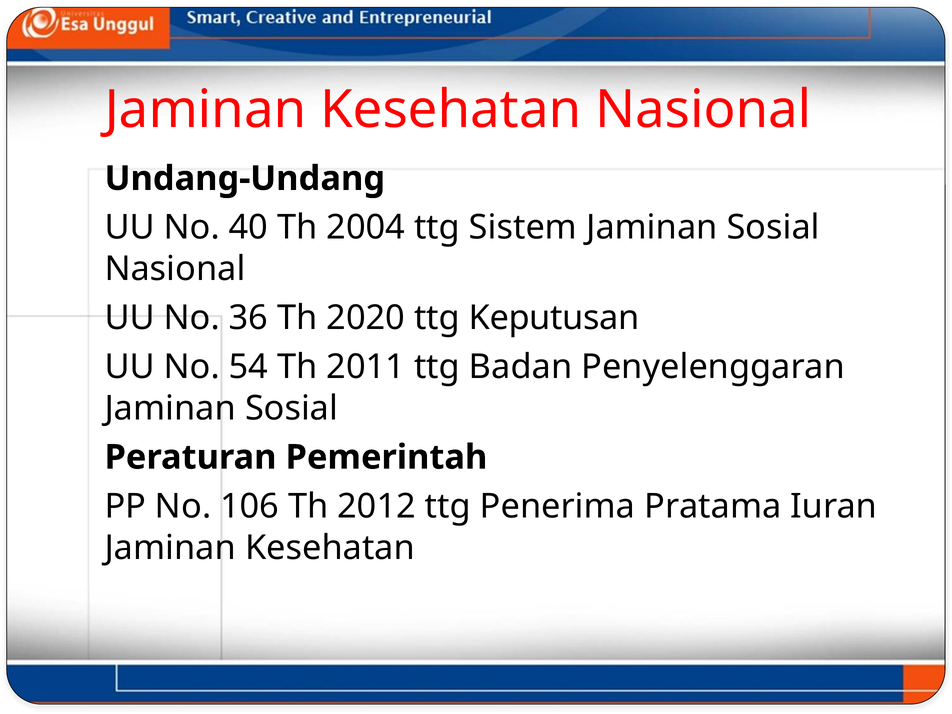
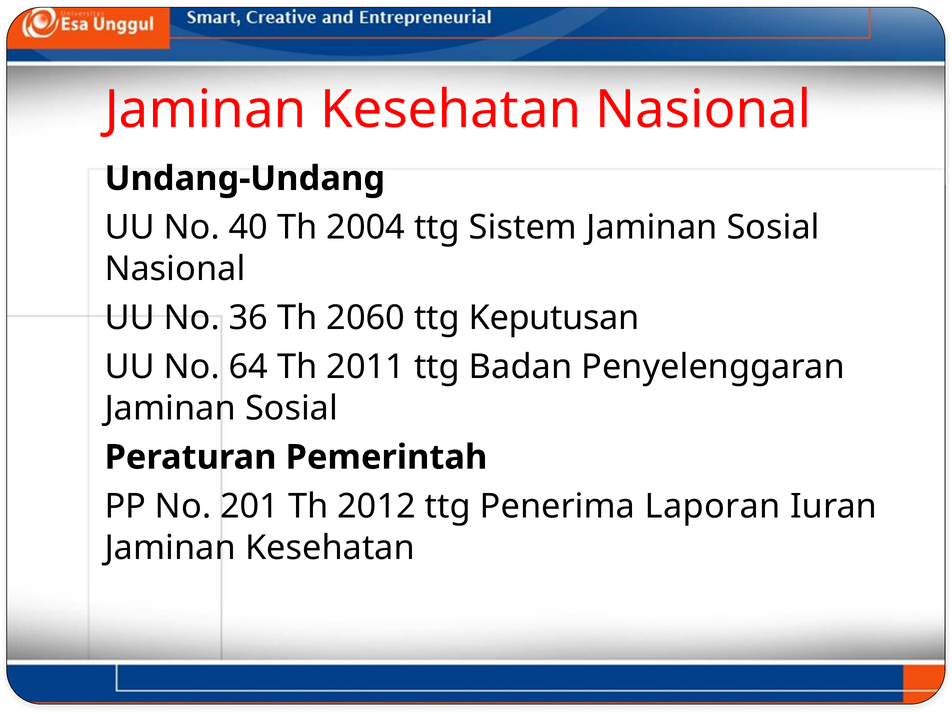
2020: 2020 -> 2060 (366, 318)
54: 54 -> 64 (248, 367)
106: 106 -> 201 (250, 506)
Pratama: Pratama -> Laporan (713, 506)
